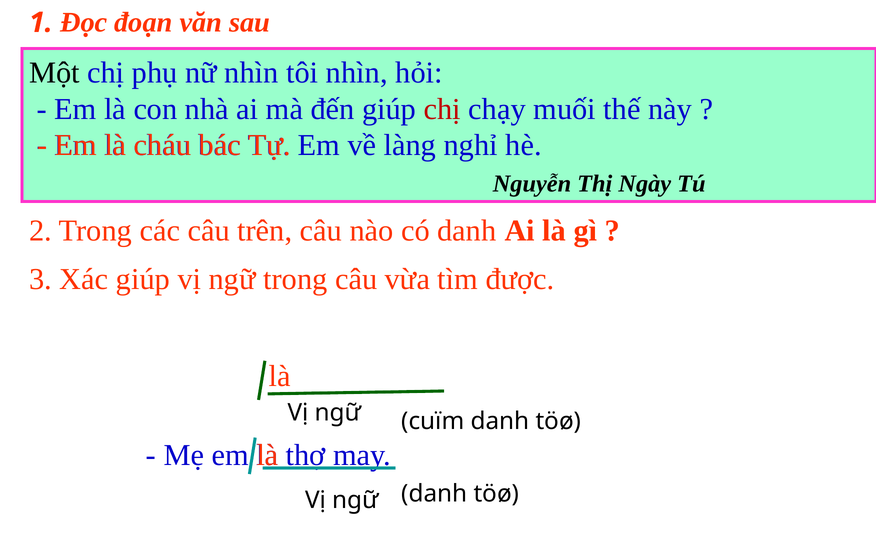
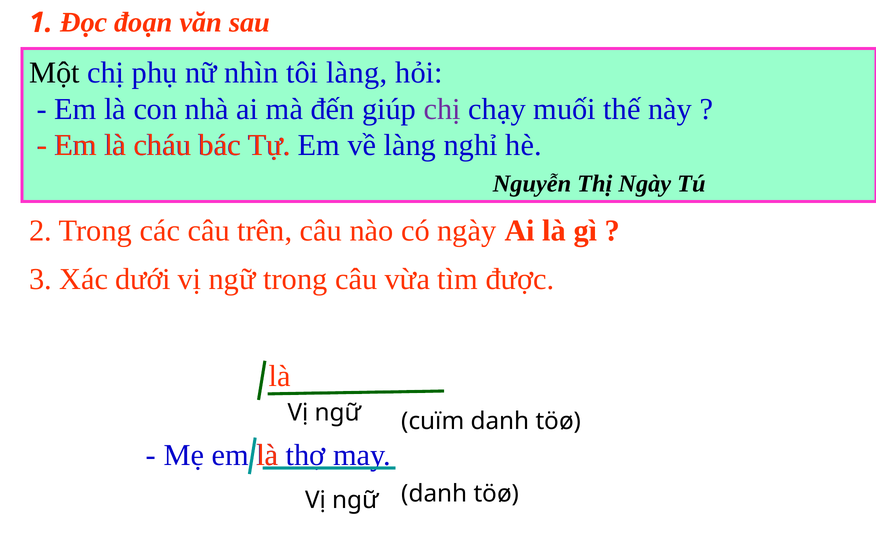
tôi nhìn: nhìn -> làng (357, 73)
chị colour: red -> purple (442, 109)
có danh: danh -> ngày (467, 231)
Xác giúp: giúp -> dưới (143, 279)
